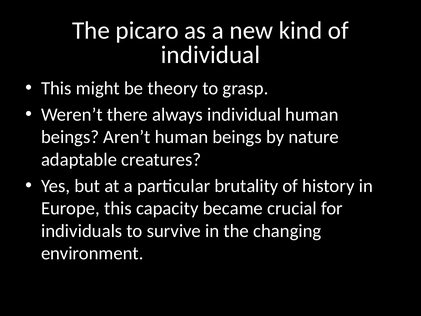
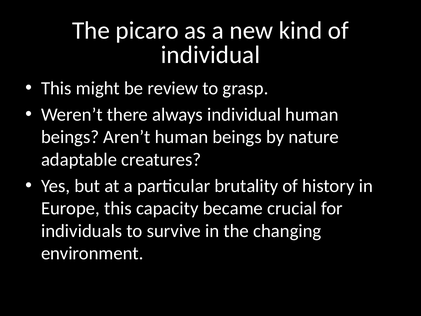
theory: theory -> review (173, 88)
